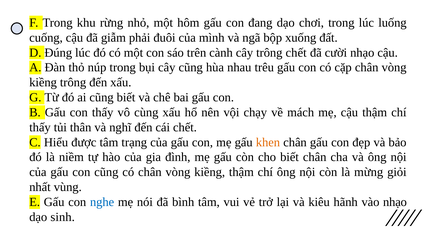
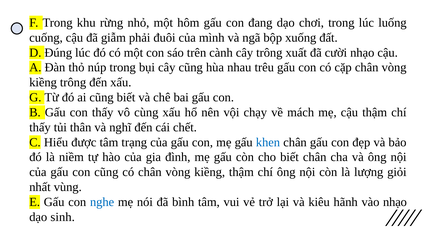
trông chết: chết -> xuất (296, 53)
khen colour: orange -> blue (268, 142)
mừng: mừng -> lượng (369, 172)
